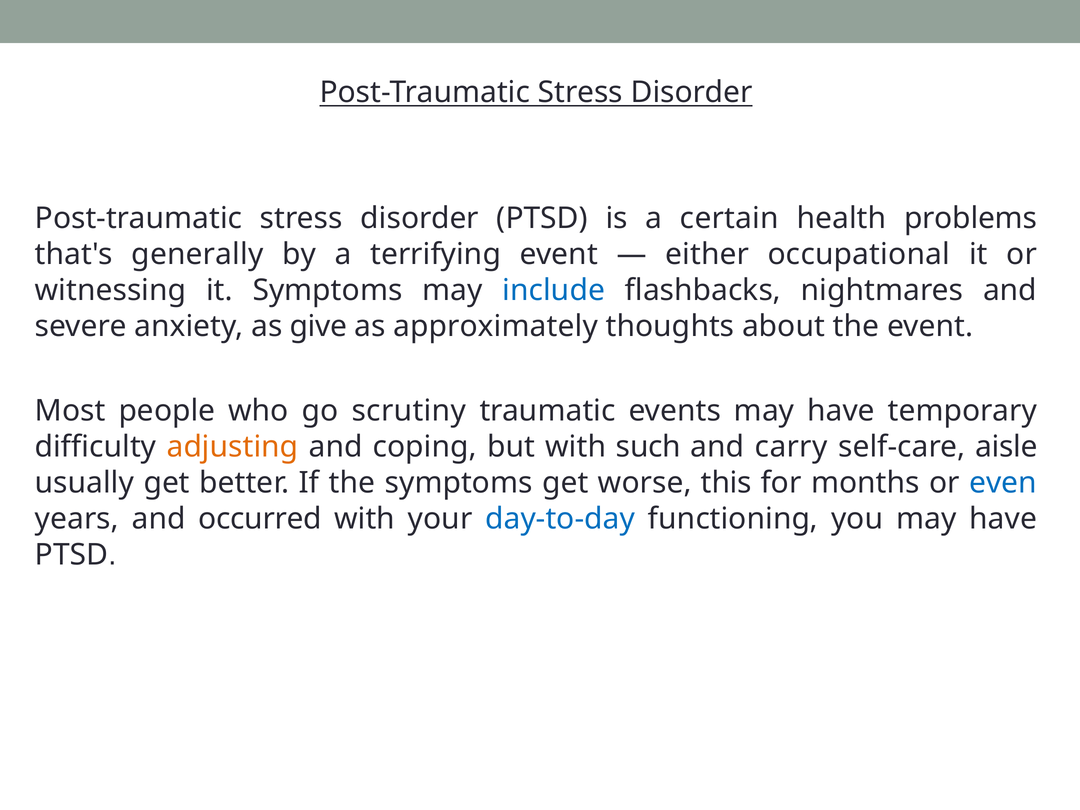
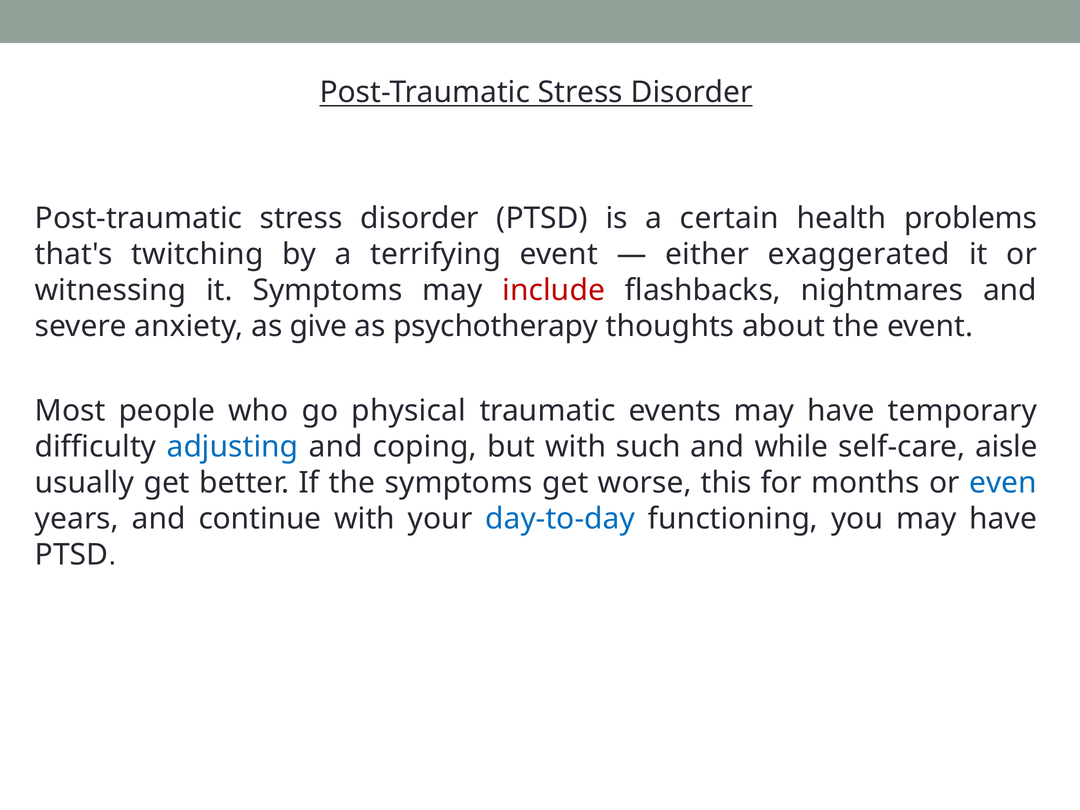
generally: generally -> twitching (198, 254)
occupational: occupational -> exaggerated (859, 254)
include colour: blue -> red (554, 290)
approximately: approximately -> psychotherapy (496, 327)
scrutiny: scrutiny -> physical (409, 411)
adjusting colour: orange -> blue (232, 447)
carry: carry -> while (791, 447)
occurred: occurred -> continue (260, 519)
